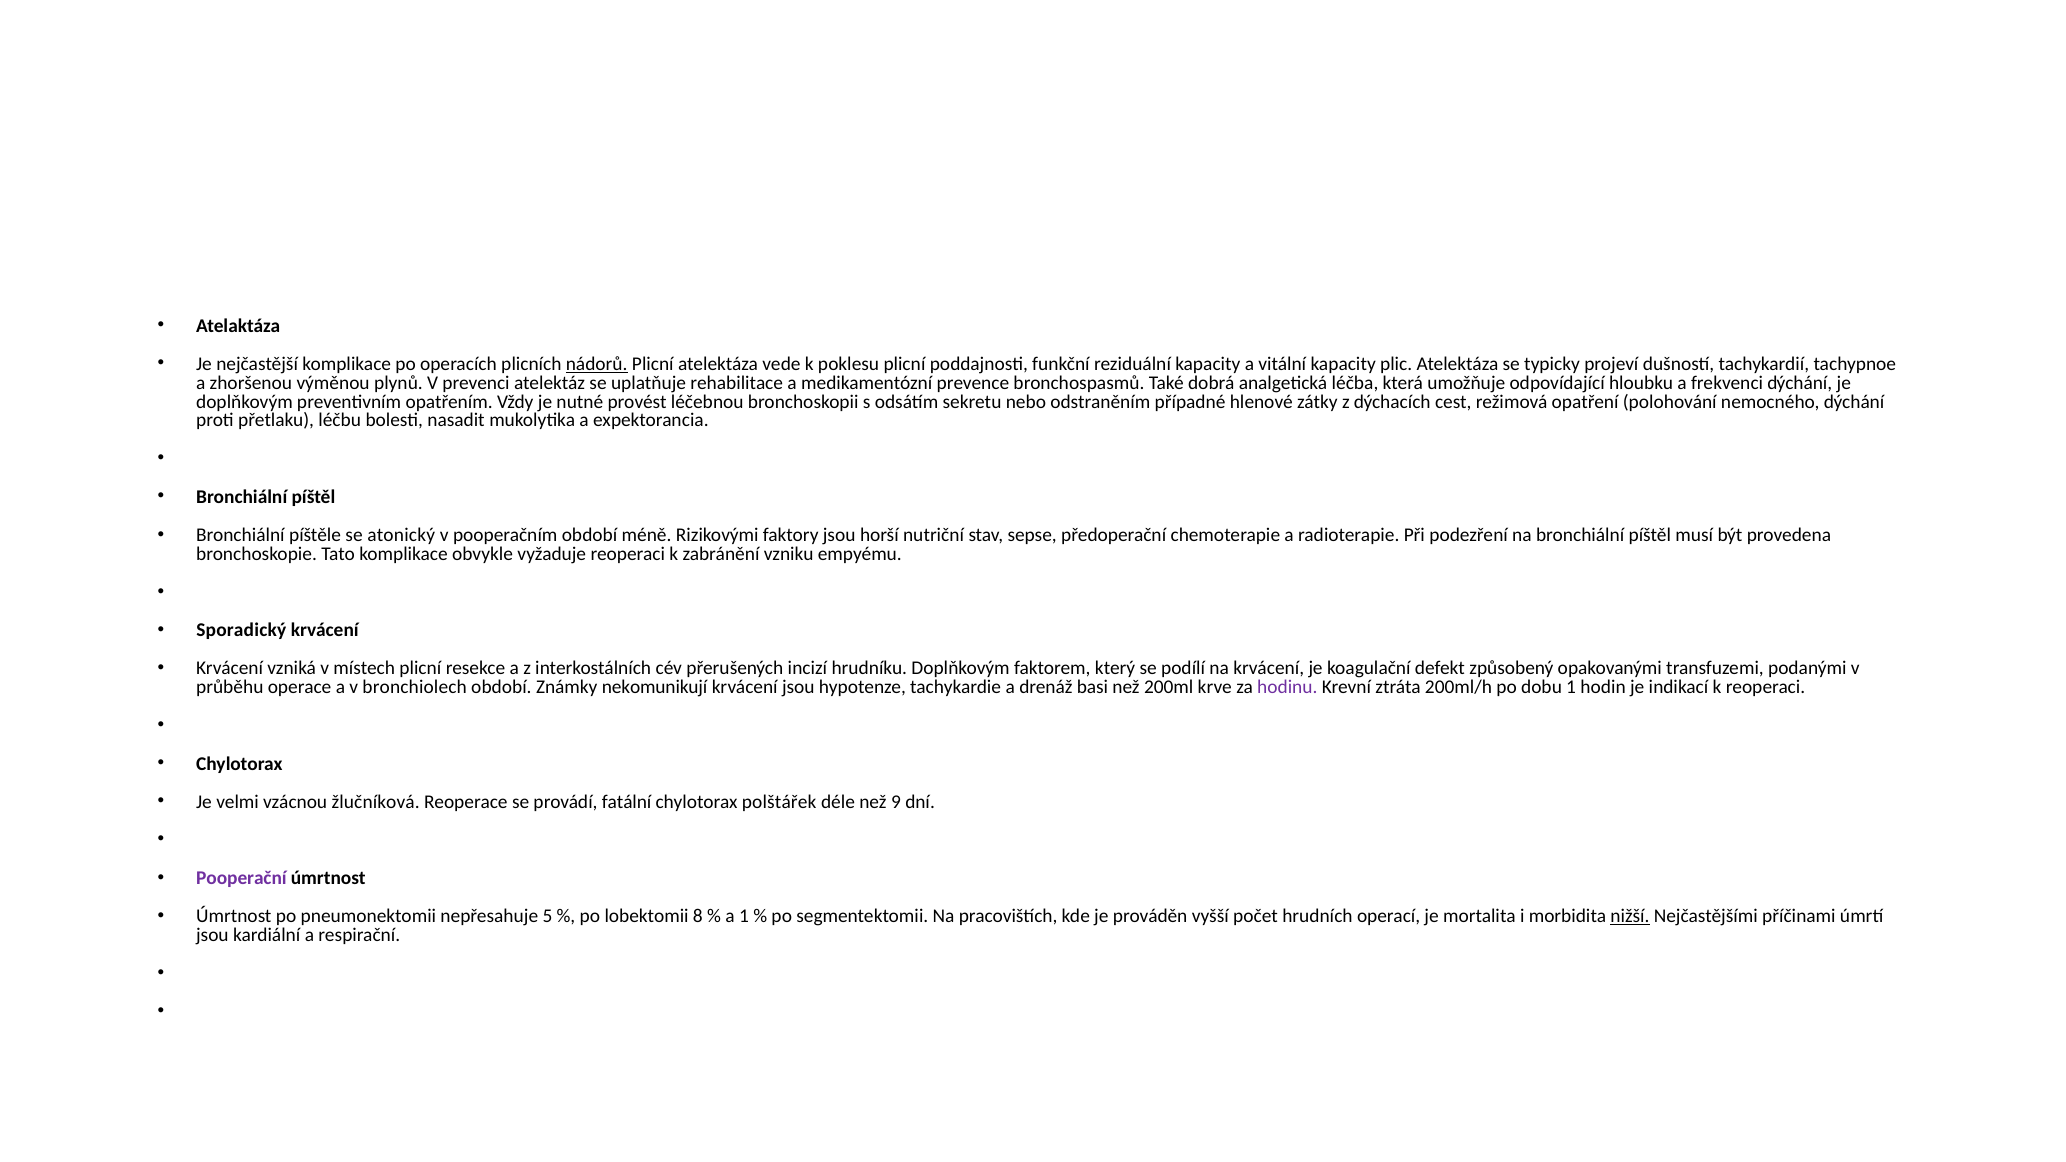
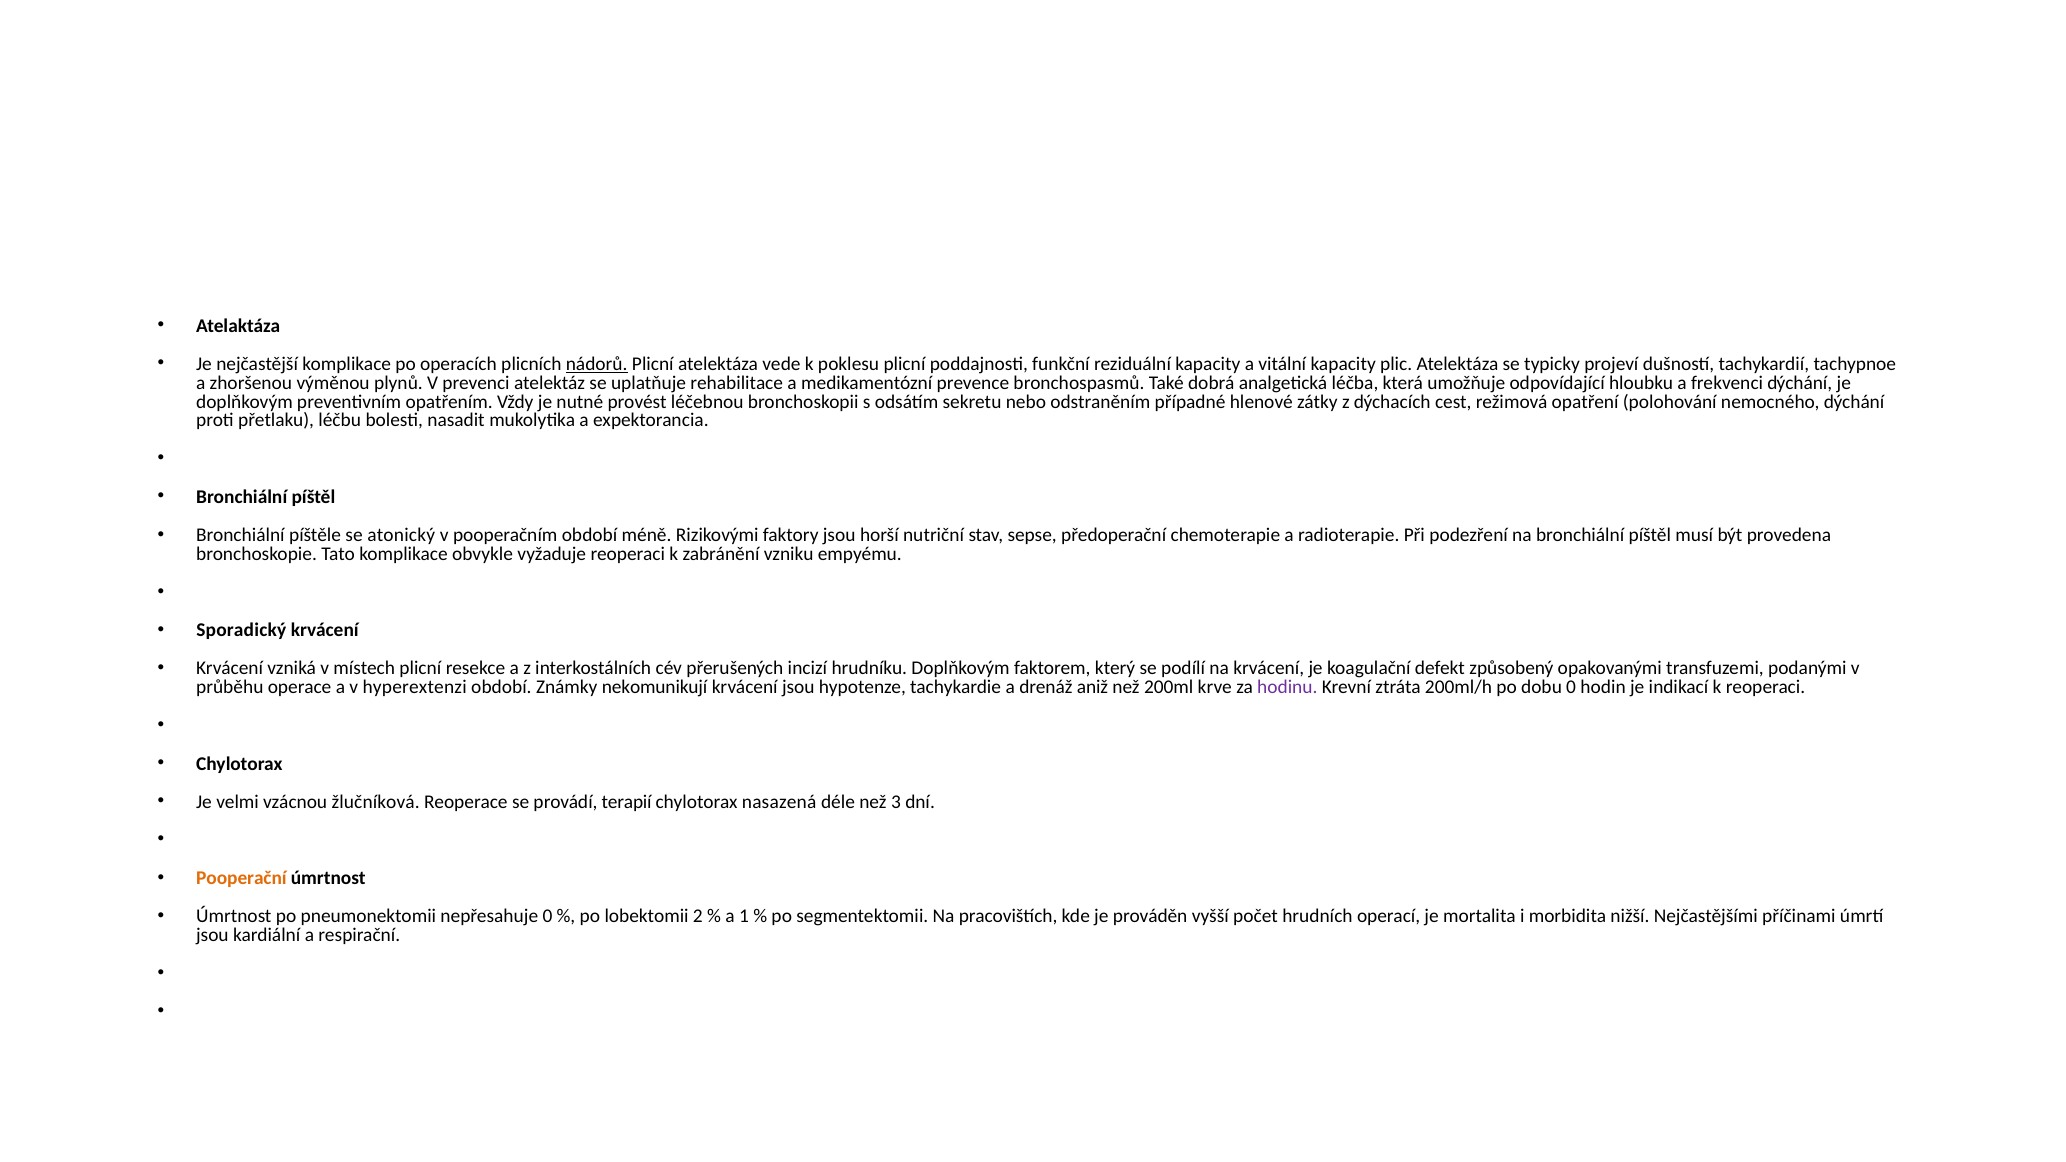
bronchiolech: bronchiolech -> hyperextenzi (415, 687)
basi: basi -> aniž (1093, 687)
dobu 1: 1 -> 0 (1571, 687)
fatální: fatální -> terapií (627, 802)
polštářek: polštářek -> nasazená (779, 802)
9: 9 -> 3 (896, 802)
Pooperační colour: purple -> orange (241, 878)
nepřesahuje 5: 5 -> 0 (547, 917)
8: 8 -> 2 (698, 917)
nižší underline: present -> none (1630, 917)
